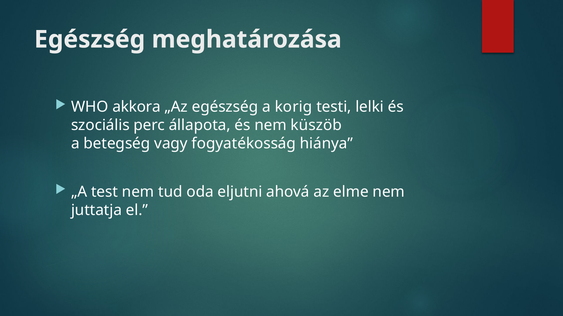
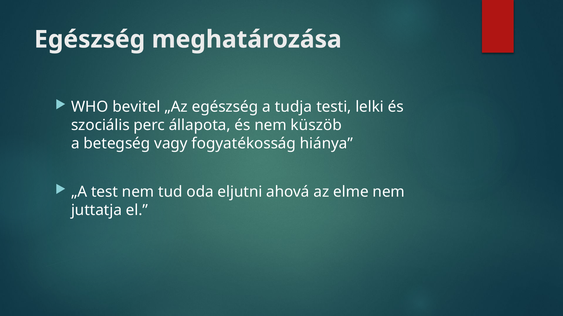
akkora: akkora -> bevitel (136, 107)
korig: korig -> tudja (293, 107)
